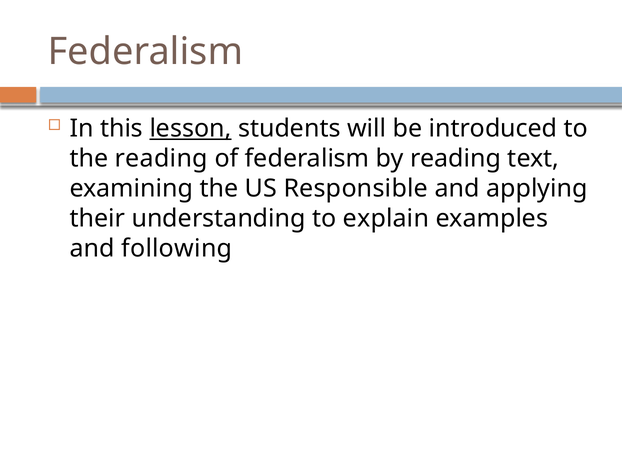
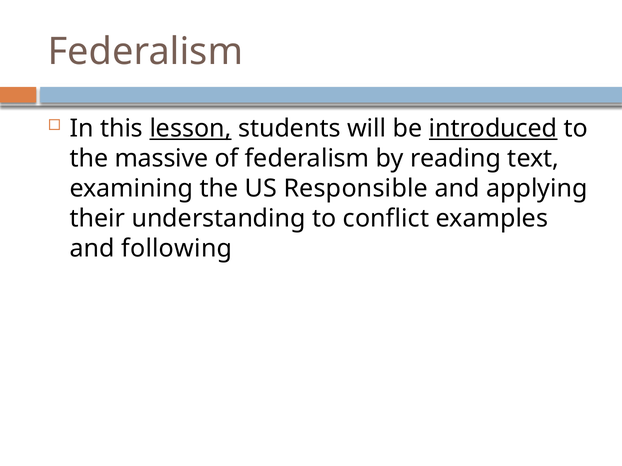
introduced underline: none -> present (493, 129)
the reading: reading -> massive (161, 159)
explain: explain -> conflict (386, 219)
